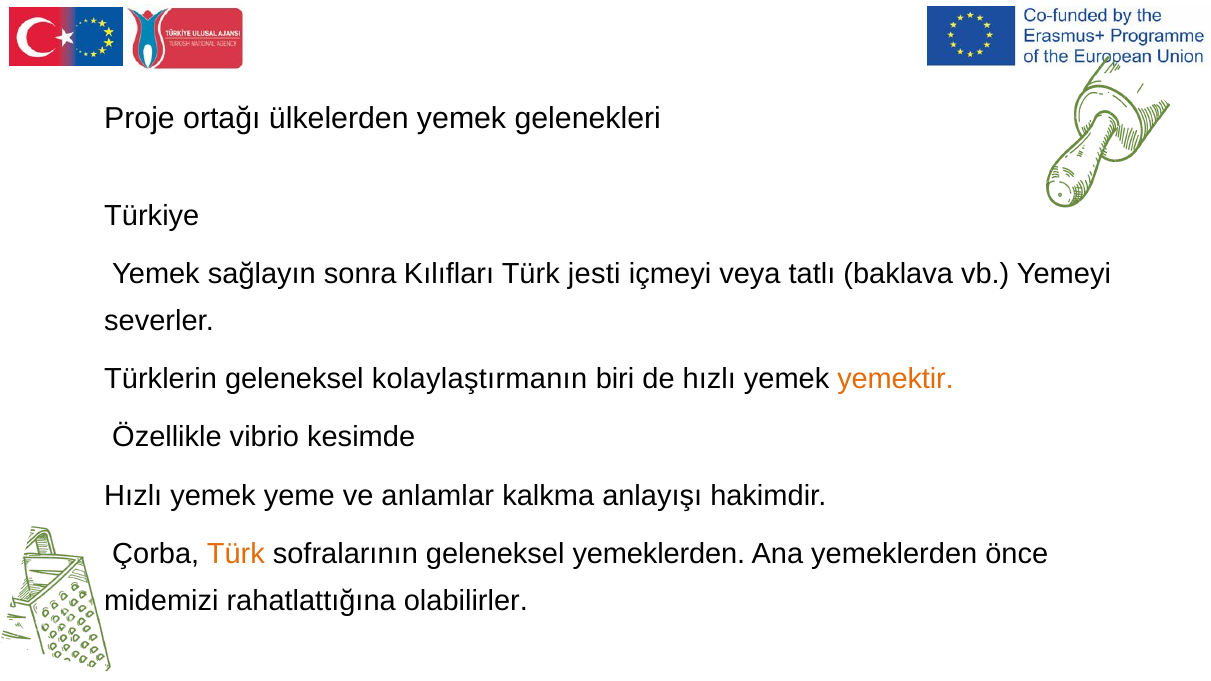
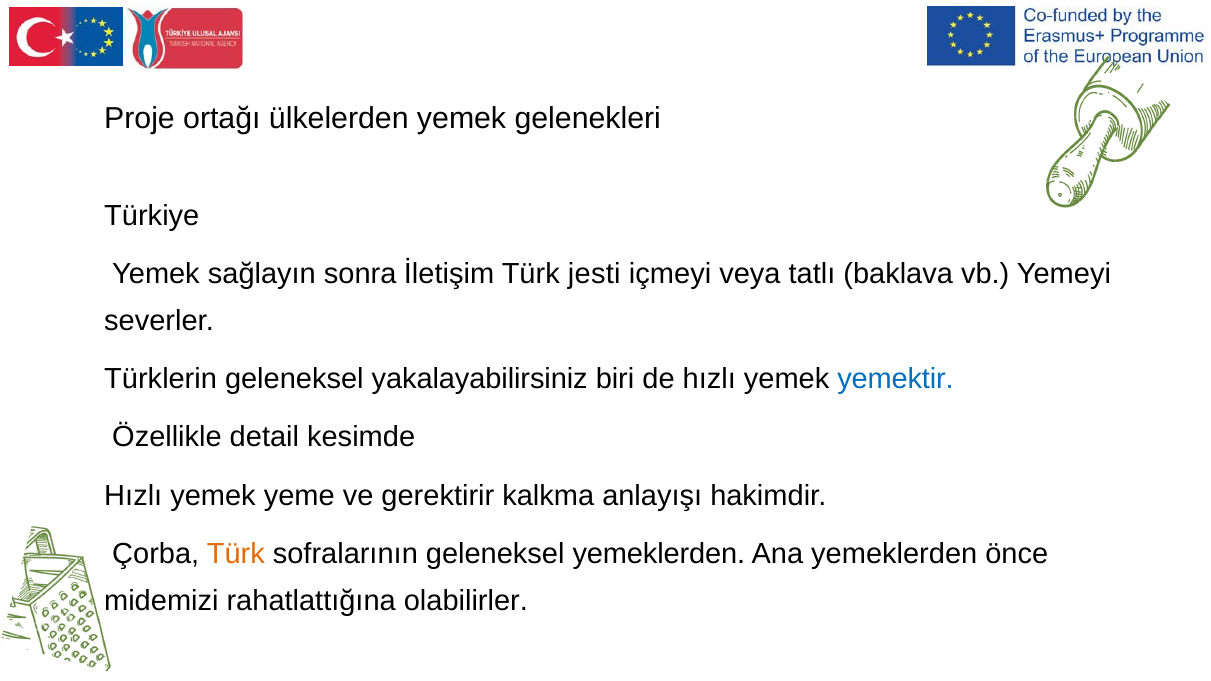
Kılıfları: Kılıfları -> İletişim (449, 274)
kolaylaştırmanın: kolaylaştırmanın -> yakalayabilirsiniz (480, 379)
yemektir colour: orange -> blue (896, 379)
vibrio: vibrio -> detail (264, 437)
anlamlar: anlamlar -> gerektirir (438, 496)
